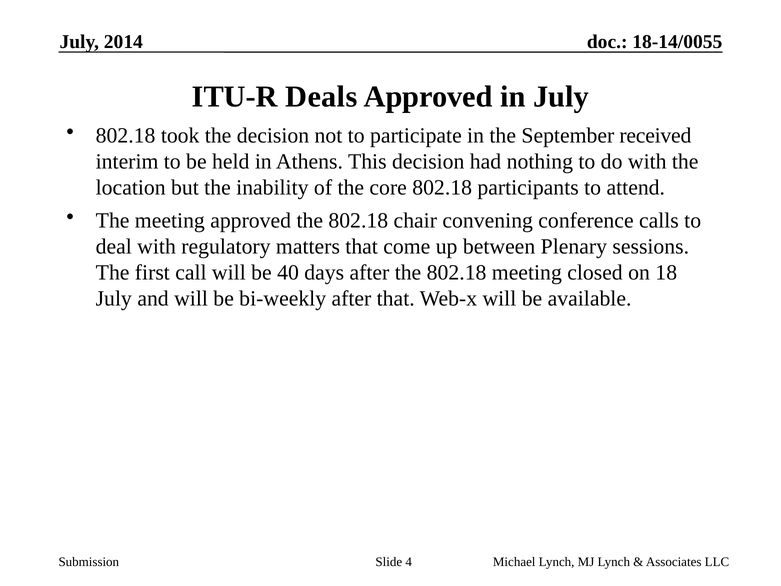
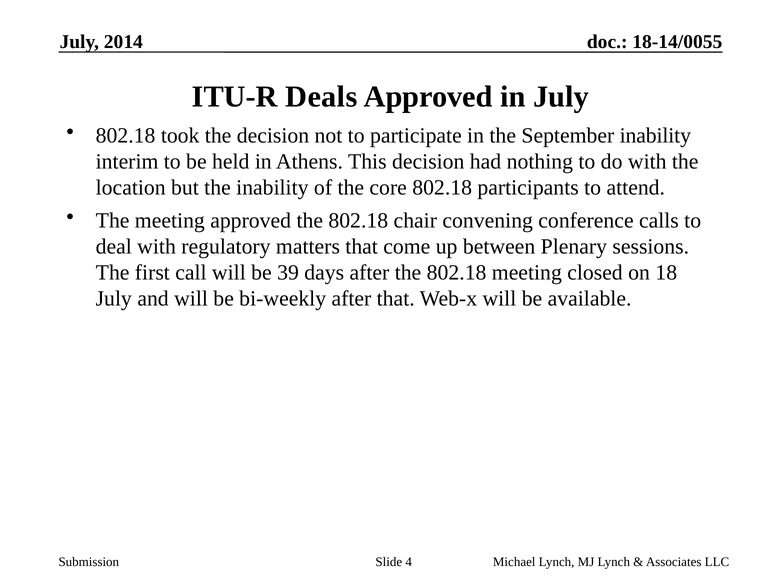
September received: received -> inability (655, 136)
40: 40 -> 39 (288, 272)
